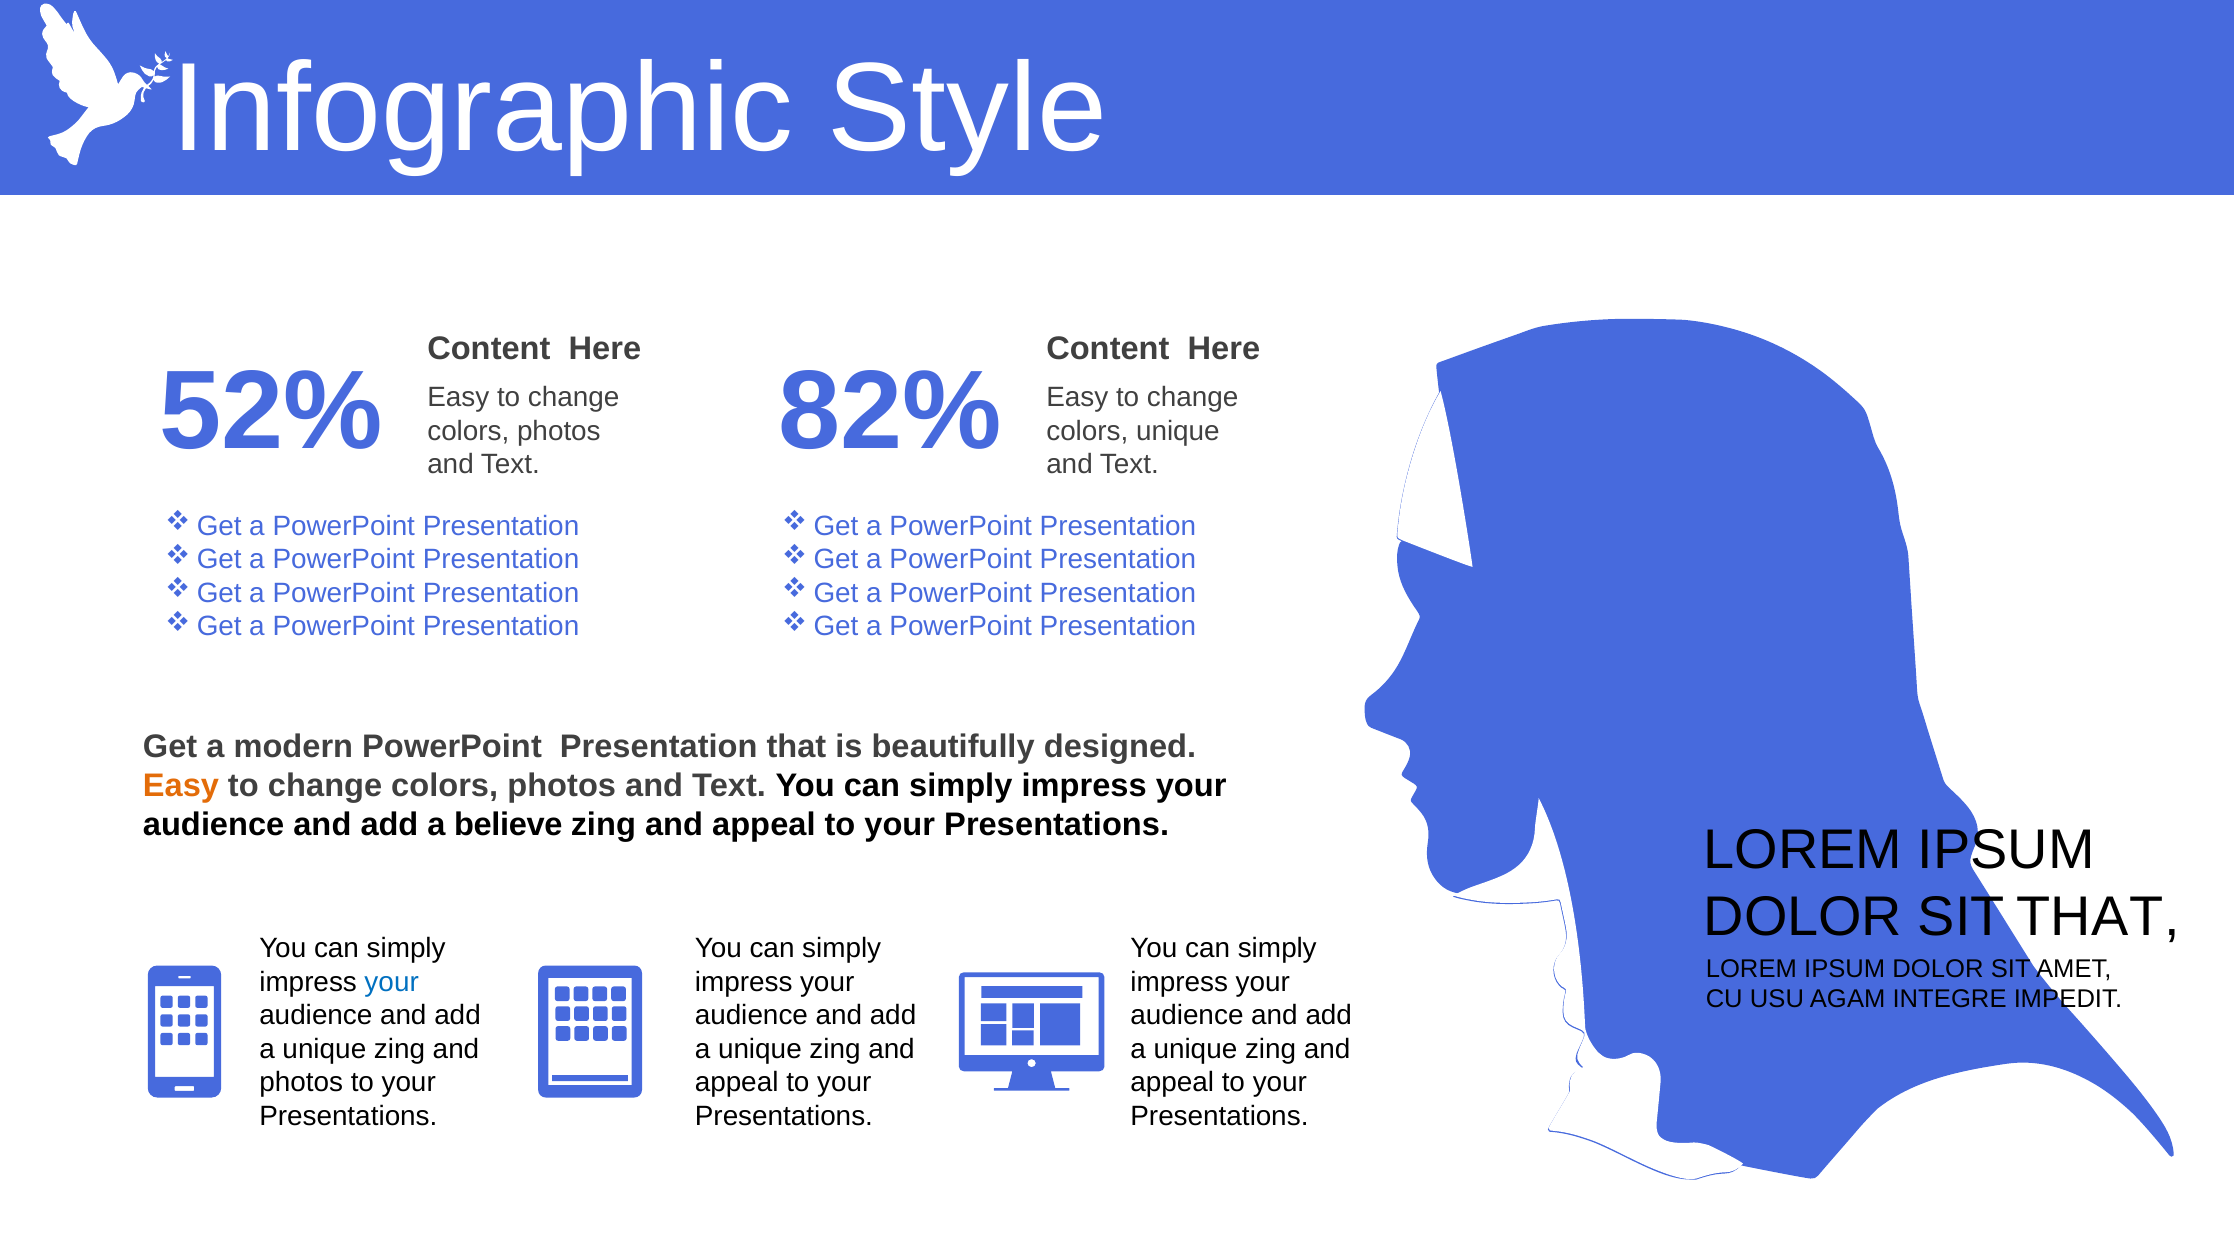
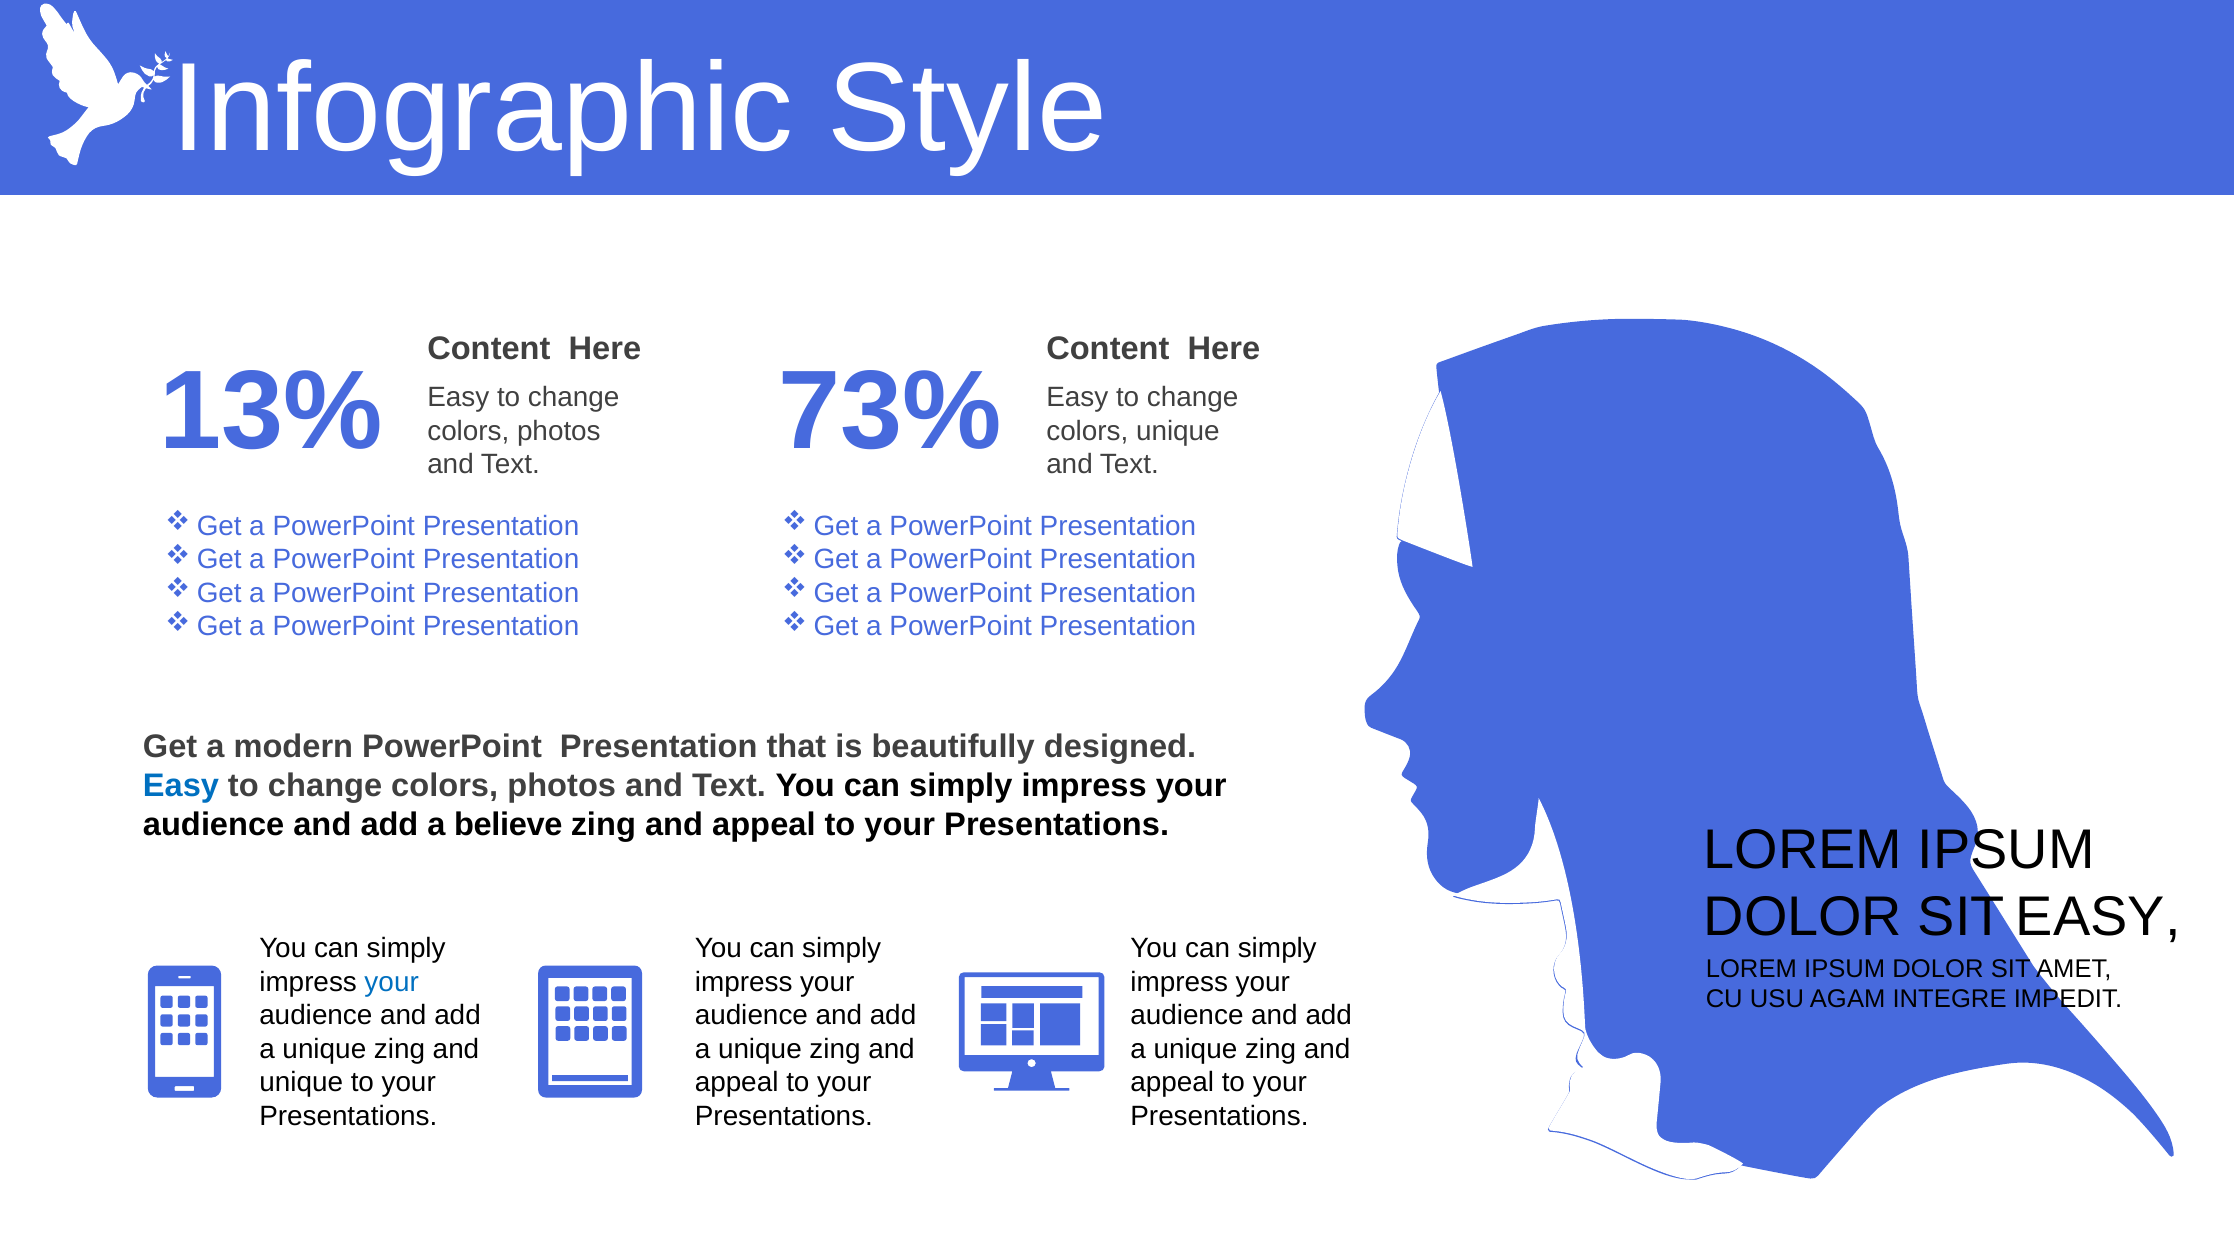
52%: 52% -> 13% (271, 412)
82%: 82% -> 73% (890, 412)
Easy colour: orange -> blue (181, 785)
SIT THAT: THAT -> EASY (2098, 917)
photos: photos -> unique (301, 1082)
